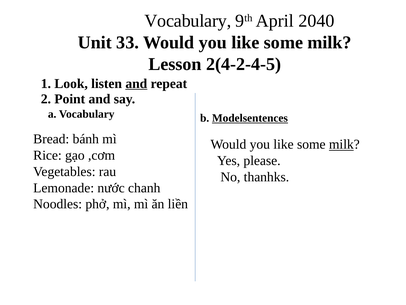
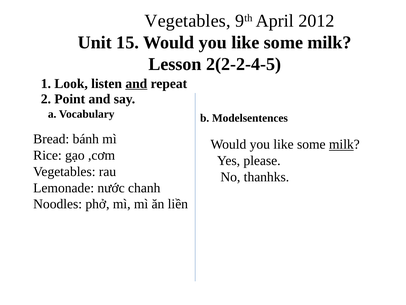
Vocabulary: Vocabulary -> Vegetables (188, 21)
2040: 2040 -> 2012 (317, 21)
33: 33 -> 15 (128, 43)
2(4-2-4-5: 2(4-2-4-5 -> 2(2-2-4-5 (244, 64)
Modelsentences underline: present -> none (250, 118)
